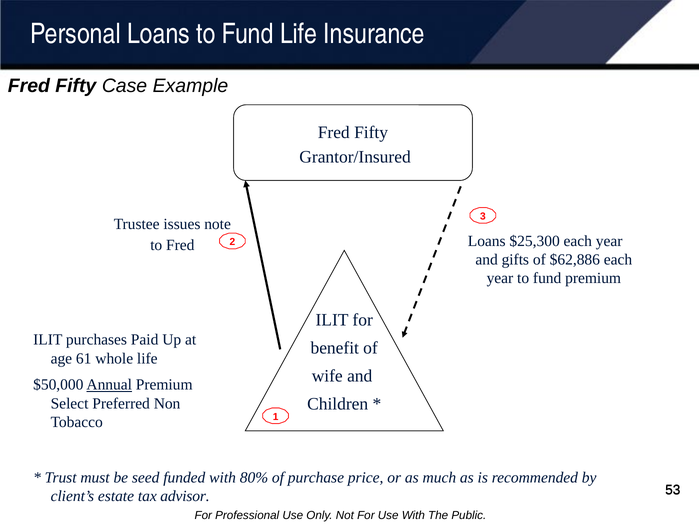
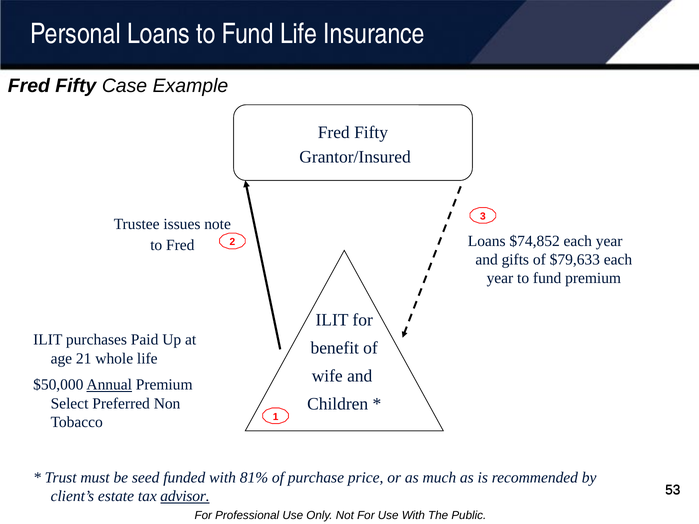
$25,300: $25,300 -> $74,852 (535, 241)
$62,886: $62,886 -> $79,633 (575, 260)
61: 61 -> 21 (84, 359)
80%: 80% -> 81% (254, 478)
advisor underline: none -> present (185, 497)
